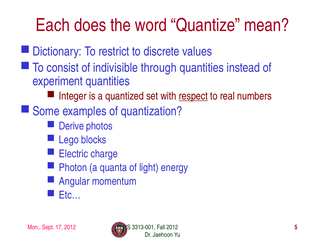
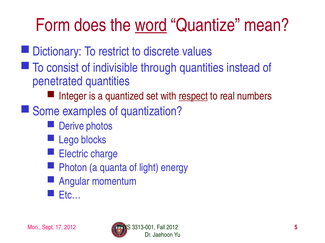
Each: Each -> Form (53, 25)
word underline: none -> present (151, 25)
experiment: experiment -> penetrated (58, 82)
